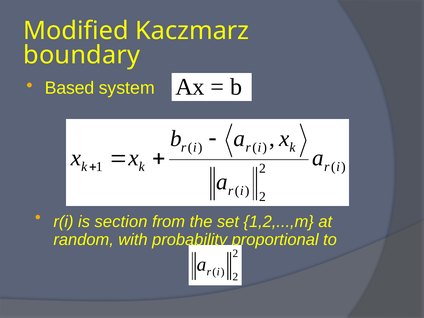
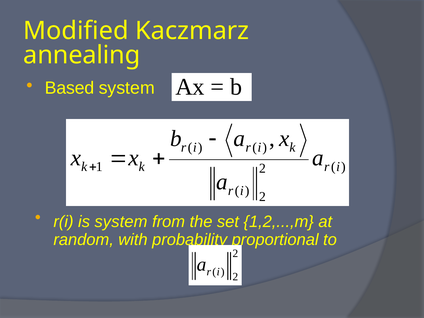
boundary: boundary -> annealing (82, 55)
is section: section -> system (121, 222)
